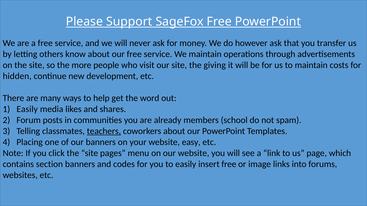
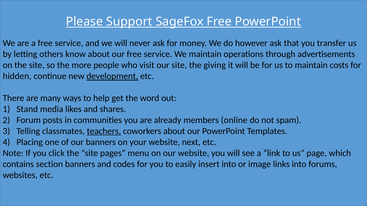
development underline: none -> present (112, 76)
Easily: Easily -> Stand (27, 109)
school: school -> online (234, 120)
easy: easy -> next (191, 142)
insert free: free -> into (229, 164)
